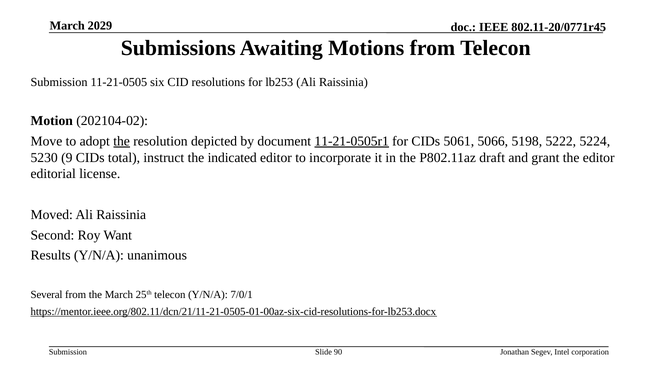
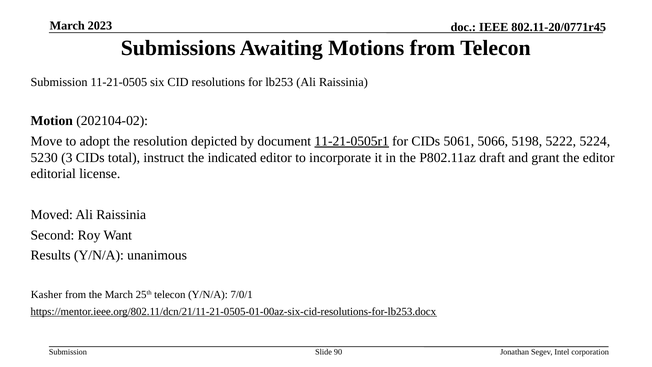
2029: 2029 -> 2023 (100, 26)
the underline: present -> none (122, 141)
9: 9 -> 3 (67, 157)
Several: Several -> Kasher (46, 294)
